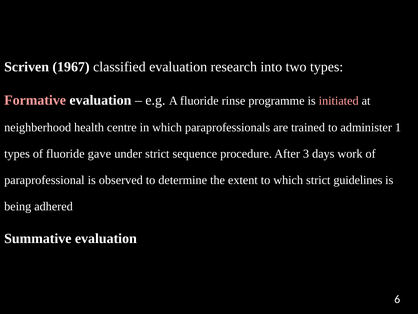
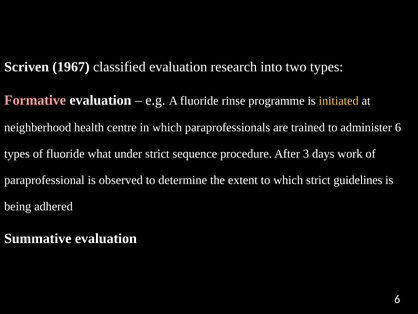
initiated colour: pink -> yellow (339, 100)
administer 1: 1 -> 6 (398, 127)
gave: gave -> what (99, 153)
